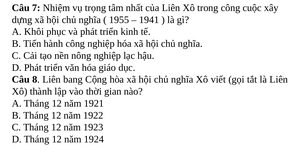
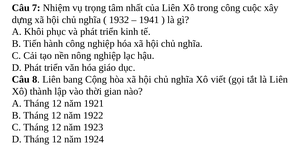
1955: 1955 -> 1932 (119, 20)
